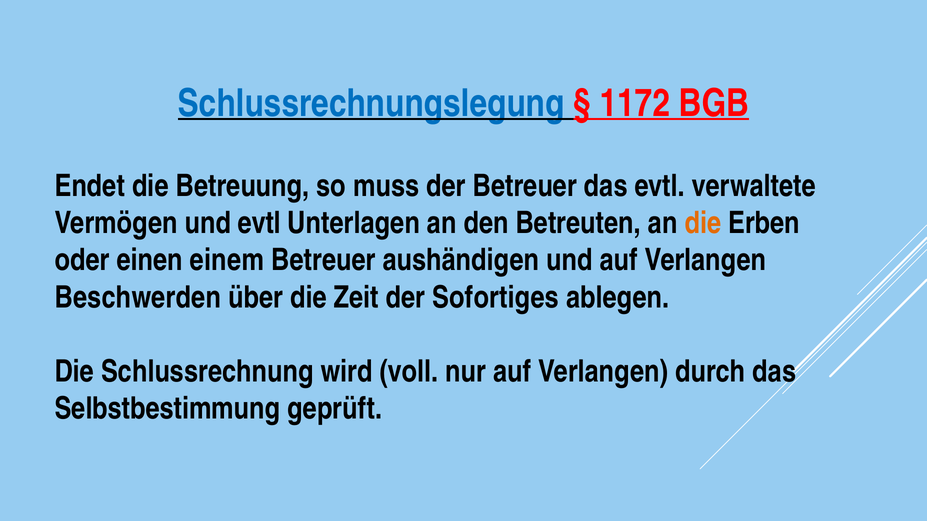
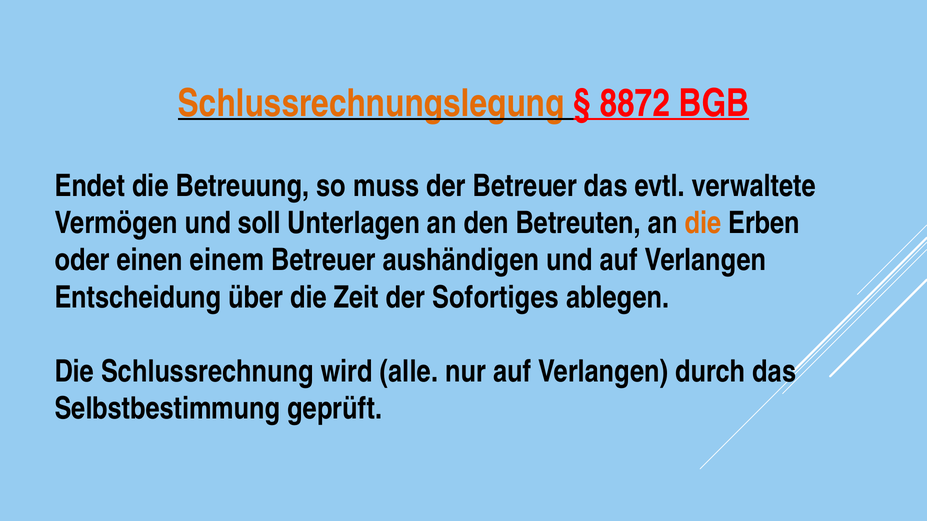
Schlussrechnungslegung colour: blue -> orange (371, 103)
1172: 1172 -> 8872 (635, 103)
und evtl: evtl -> soll (259, 223)
Beschwerden: Beschwerden -> Entscheidung (138, 298)
voll: voll -> alle (409, 372)
